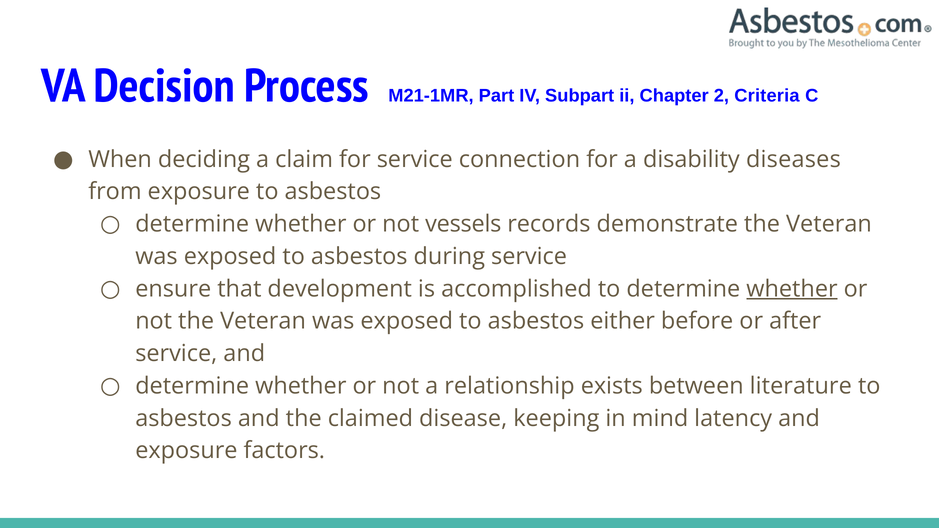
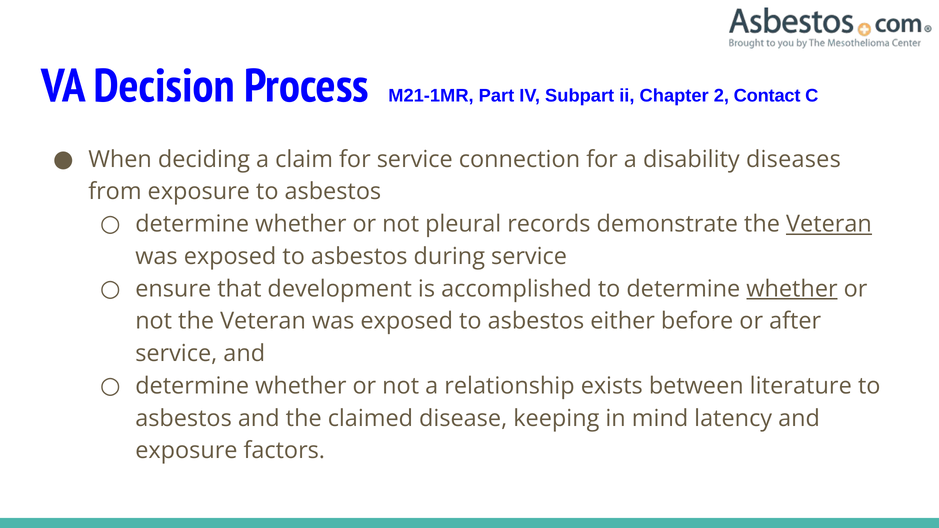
Criteria: Criteria -> Contact (767, 96)
vessels: vessels -> pleural (463, 224)
Veteran underline: none -> present (829, 224)
